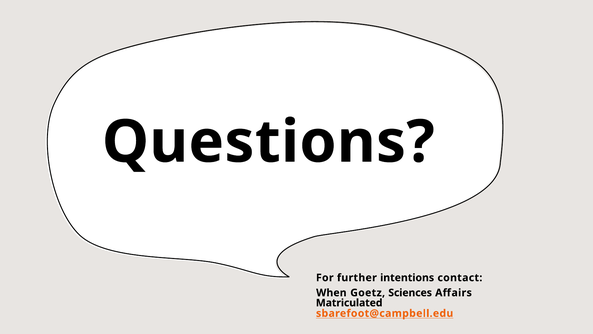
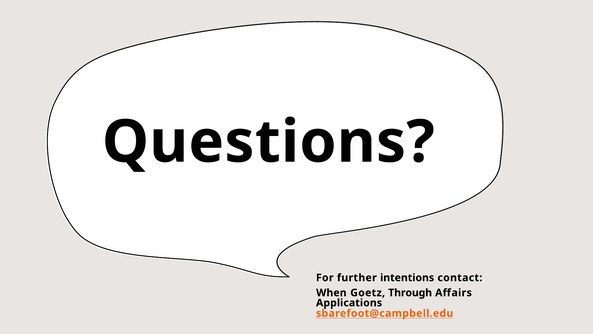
Sciences: Sciences -> Through (410, 292)
Matriculated: Matriculated -> Applications (349, 302)
